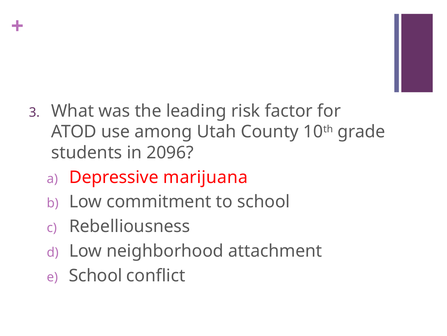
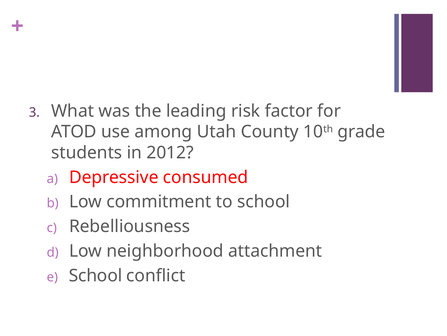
2096: 2096 -> 2012 (170, 152)
marijuana: marijuana -> consumed (206, 177)
